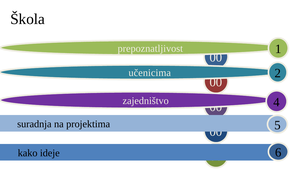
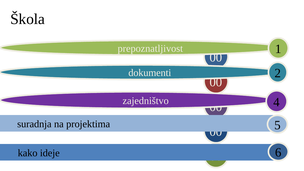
učenicima: učenicima -> dokumenti (150, 73)
